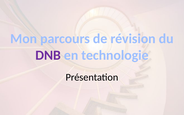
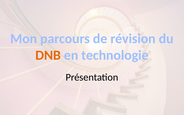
DNB colour: purple -> orange (48, 55)
